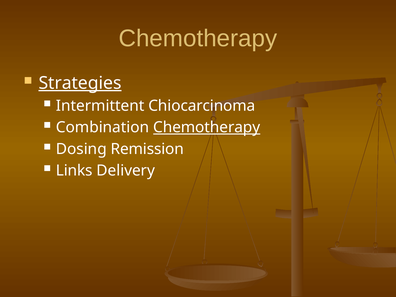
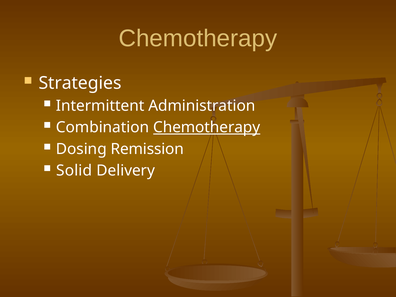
Strategies underline: present -> none (80, 83)
Chiocarcinoma: Chiocarcinoma -> Administration (202, 106)
Links: Links -> Solid (74, 171)
